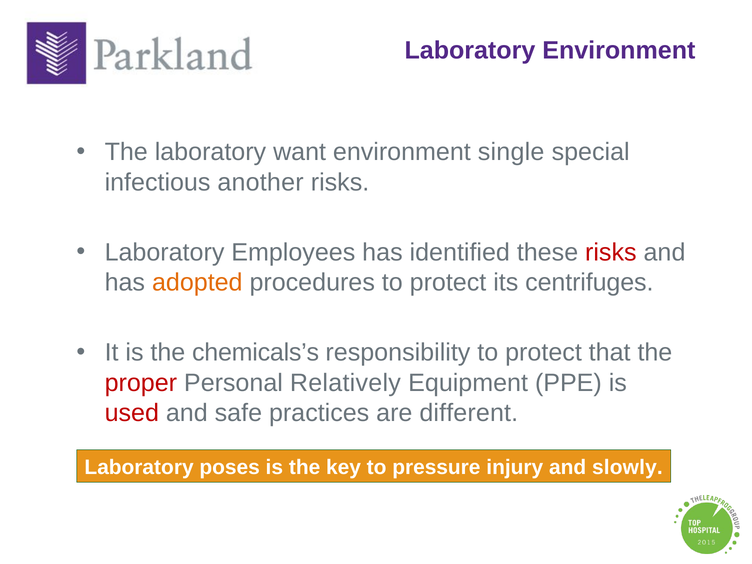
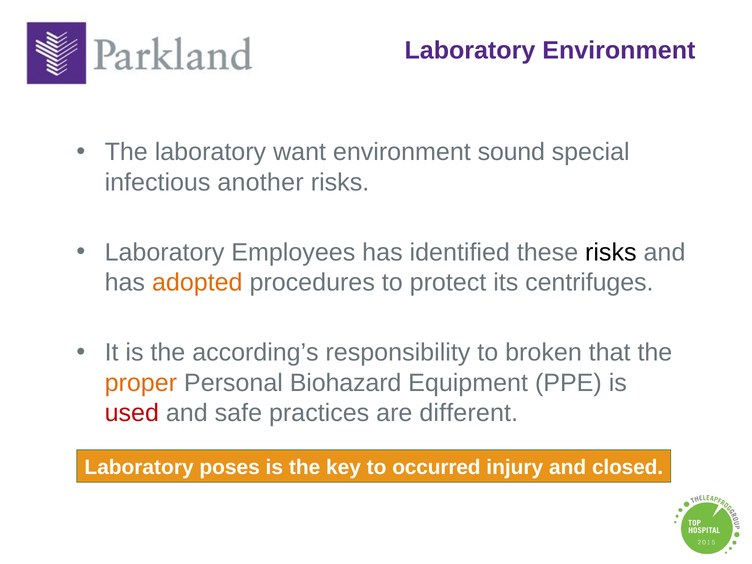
single: single -> sound (511, 152)
risks colour: red -> black (611, 252)
chemicals’s: chemicals’s -> according’s (255, 353)
responsibility to protect: protect -> broken (543, 353)
proper colour: red -> orange (141, 383)
Relatively: Relatively -> Biohazard (346, 383)
pressure: pressure -> occurred (436, 467)
slowly: slowly -> closed (628, 467)
